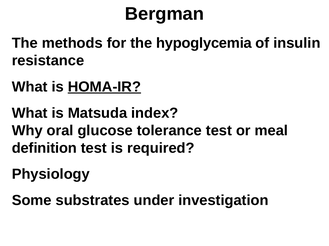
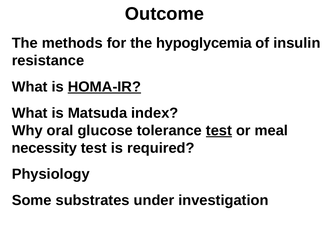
Bergman: Bergman -> Outcome (164, 14)
test underline: none -> present (219, 131)
definition: definition -> necessity (44, 148)
